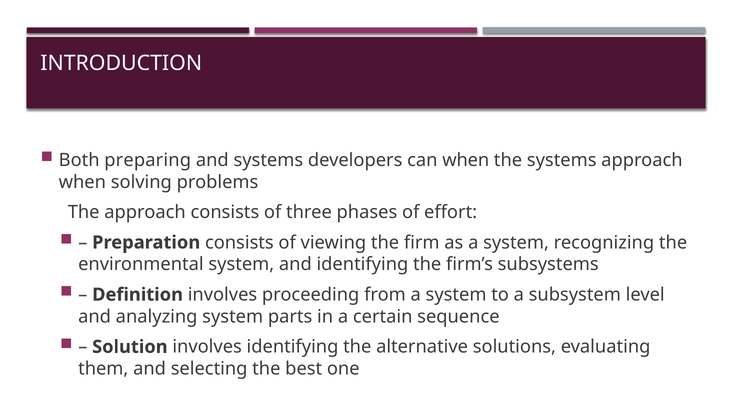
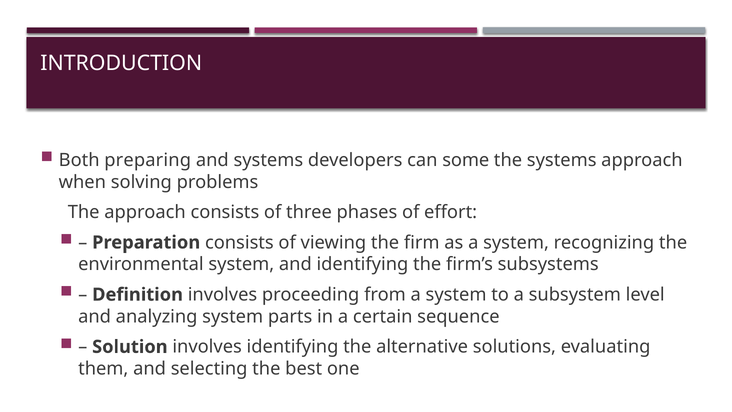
can when: when -> some (466, 160)
